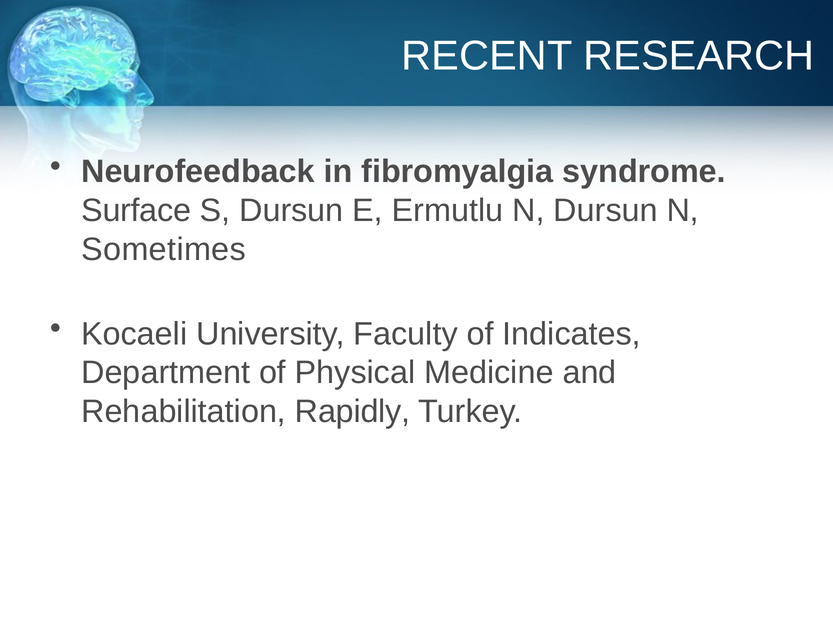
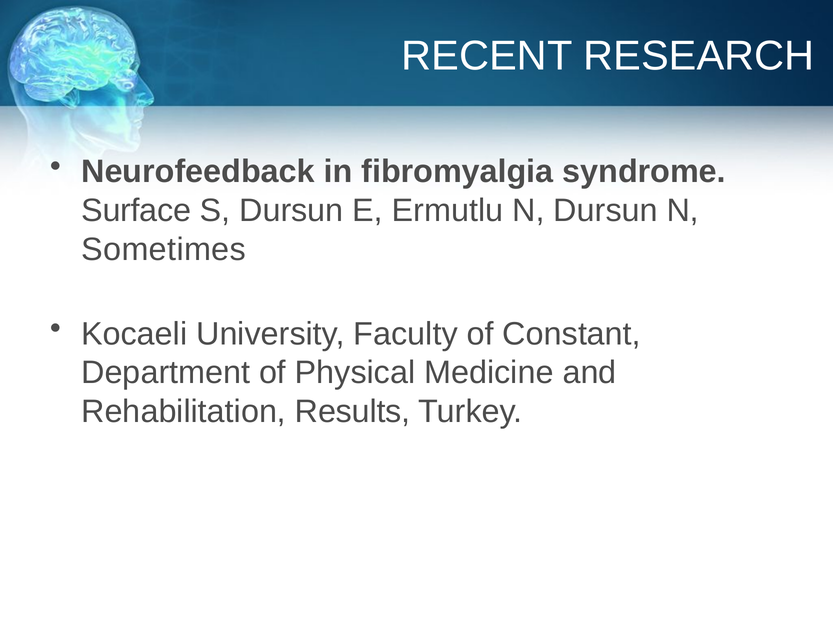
Indicates: Indicates -> Constant (572, 334)
Rapidly: Rapidly -> Results (353, 412)
